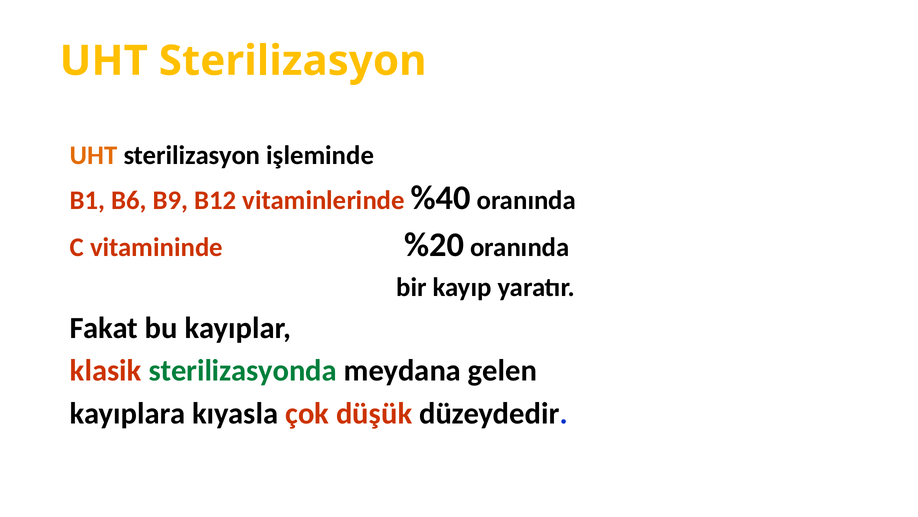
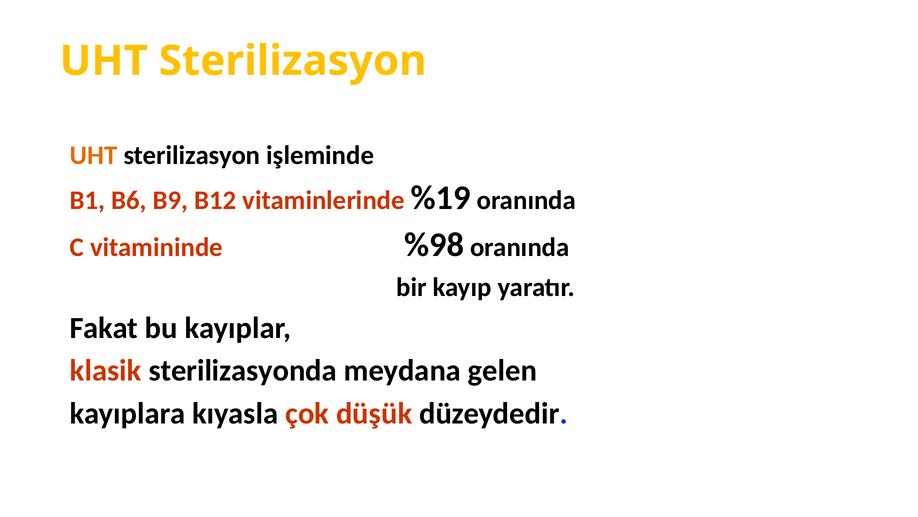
%40: %40 -> %19 (441, 198)
%20: %20 -> %98 (434, 245)
sterilizasyonda colour: green -> black (243, 370)
